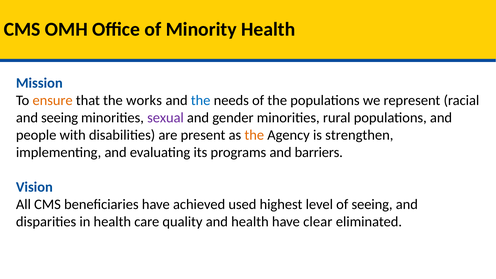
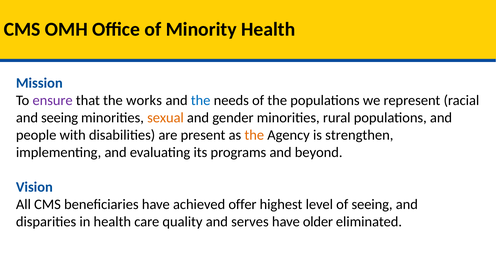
ensure colour: orange -> purple (53, 100)
sexual colour: purple -> orange (165, 118)
barriers: barriers -> beyond (319, 152)
used: used -> offer (242, 205)
and health: health -> serves (250, 222)
clear: clear -> older (318, 222)
